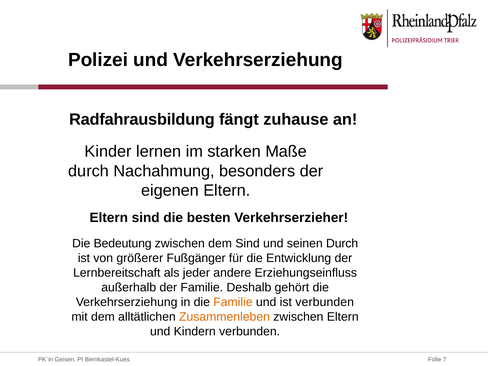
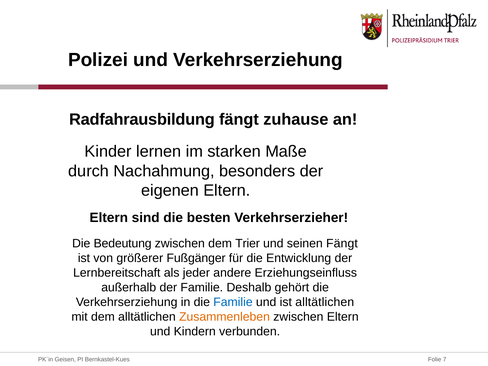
dem Sind: Sind -> Trier (248, 244)
seinen Durch: Durch -> Fängt (342, 244)
Familie colour: orange -> blue (233, 302)
ist verbunden: verbunden -> alltätlichen (325, 302)
